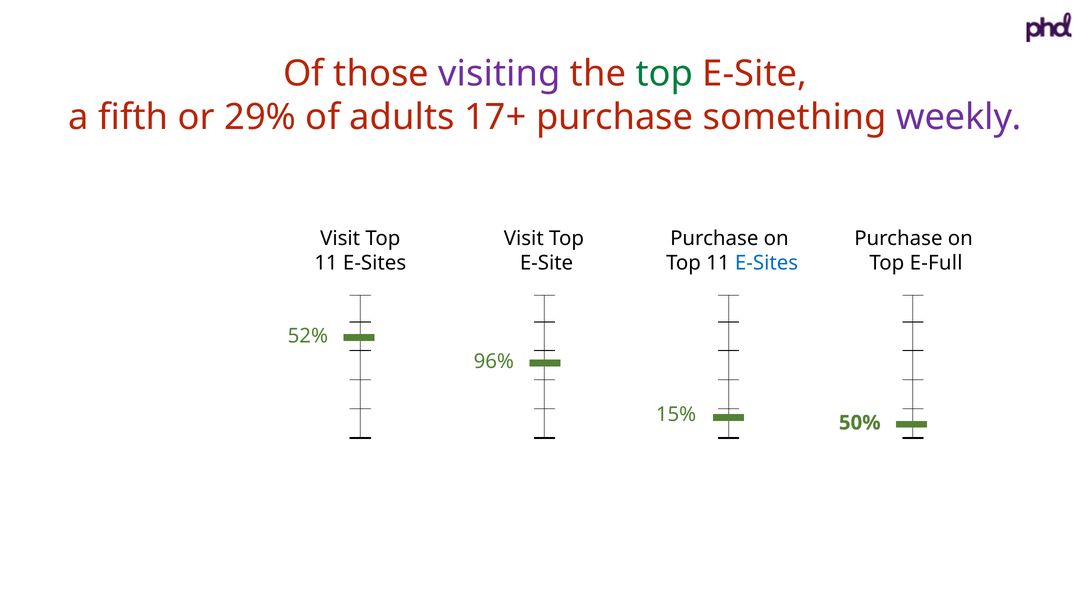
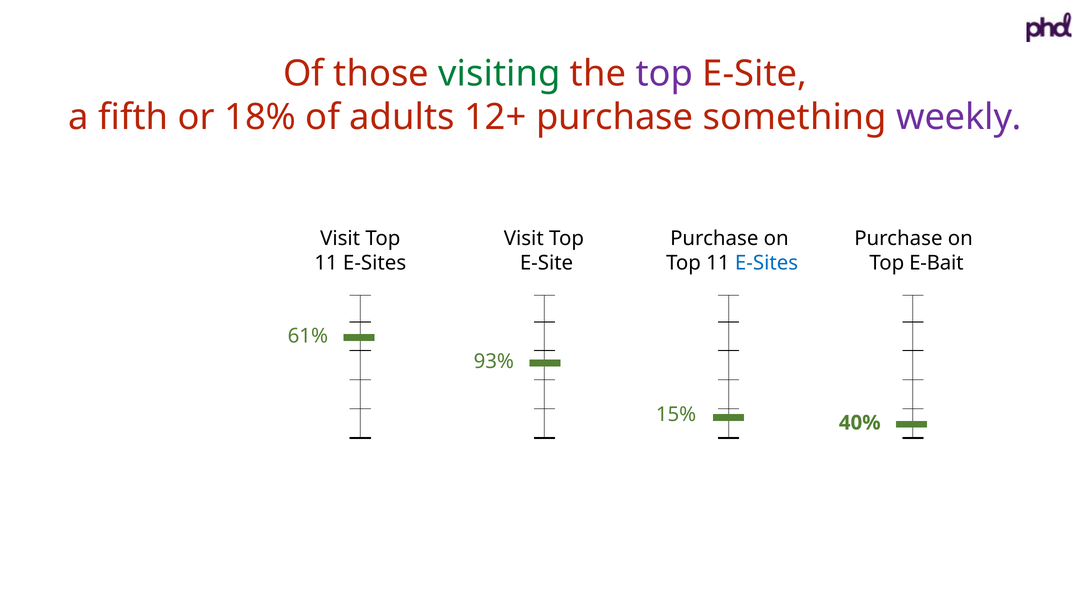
visiting colour: purple -> green (499, 74)
top colour: green -> purple (664, 74)
29%: 29% -> 18% (260, 117)
17+: 17+ -> 12+ (495, 117)
E-Full: E-Full -> E-Bait (936, 263)
52%: 52% -> 61% (308, 336)
96%: 96% -> 93% (494, 361)
50%: 50% -> 40% (860, 423)
